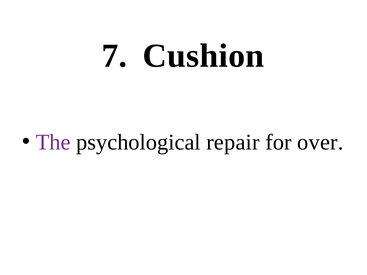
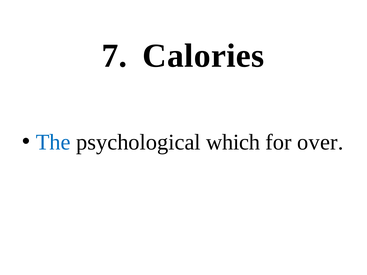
Cushion: Cushion -> Calories (203, 56)
The colour: purple -> blue (53, 142)
repair: repair -> which (233, 142)
